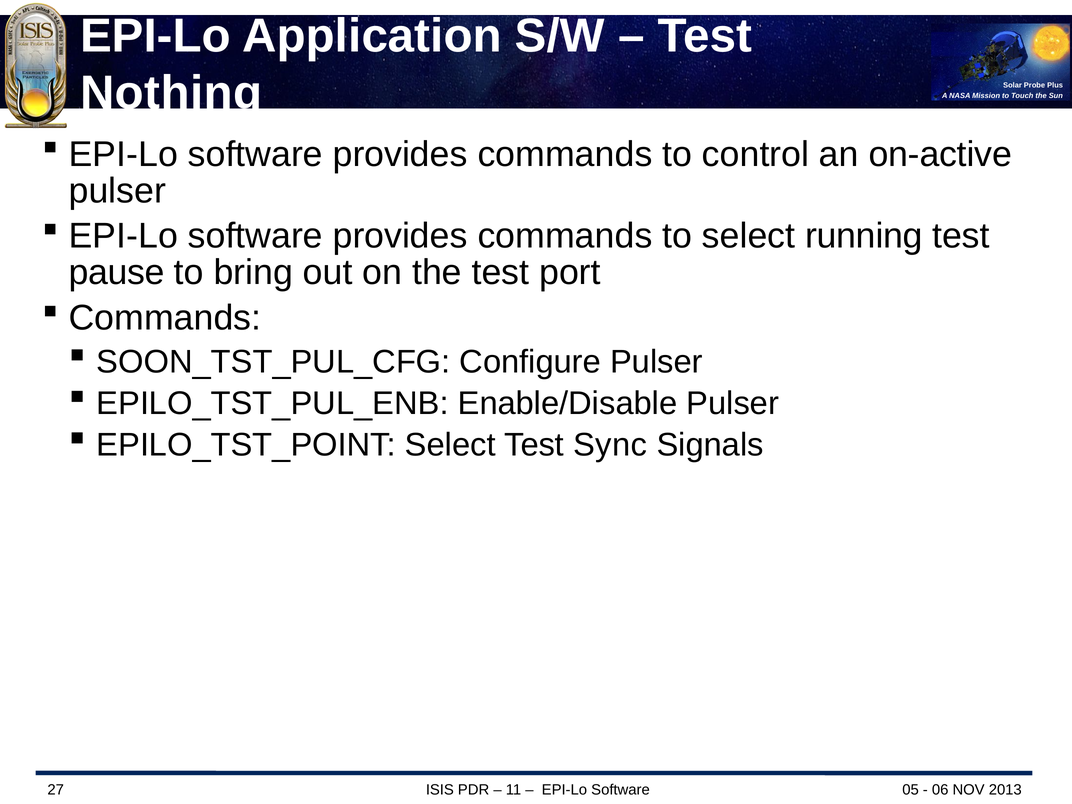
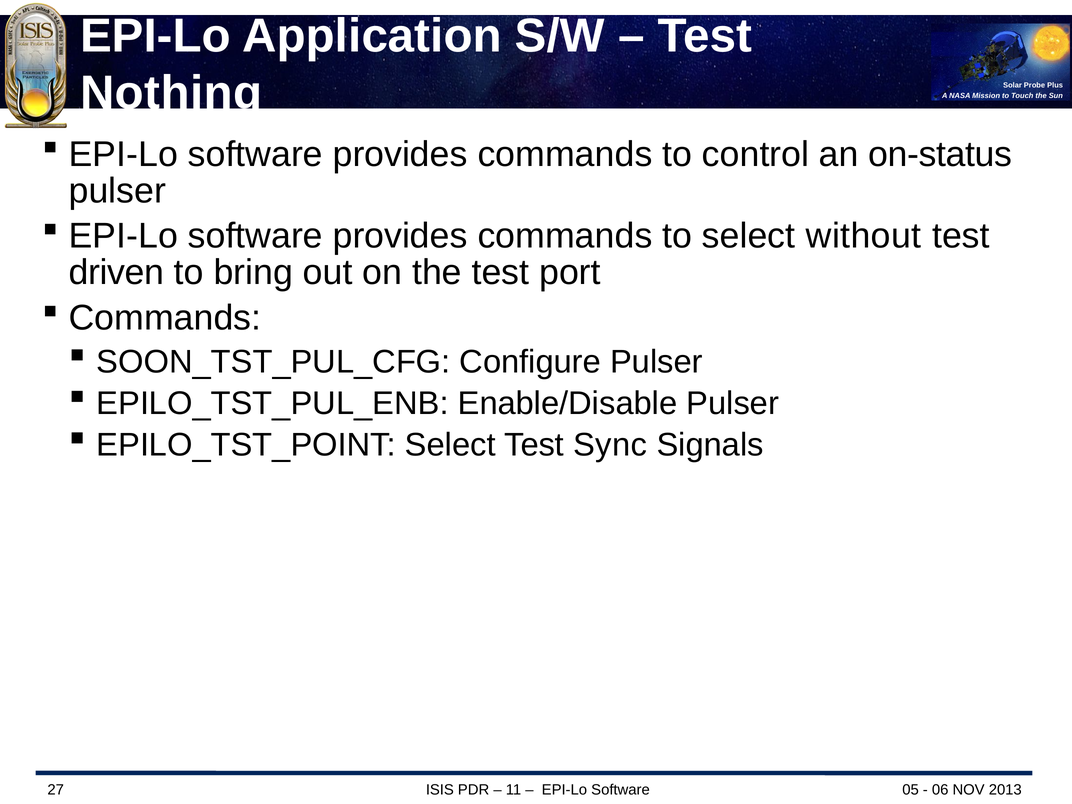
on-active: on-active -> on-status (940, 154)
running: running -> without (864, 236)
pause: pause -> driven (116, 273)
